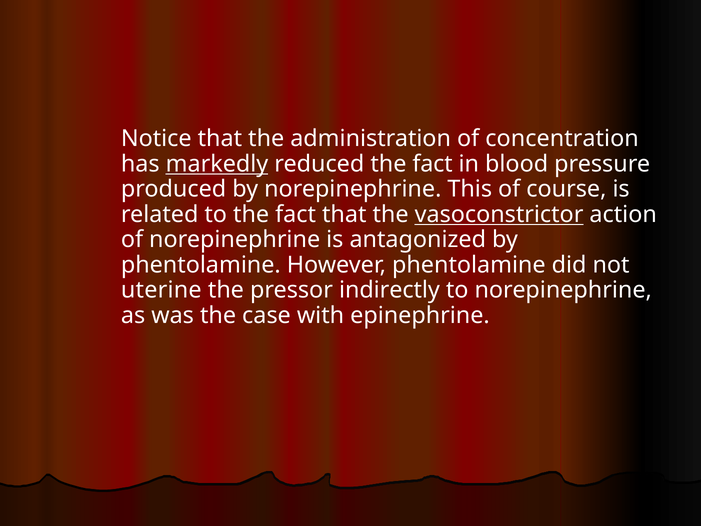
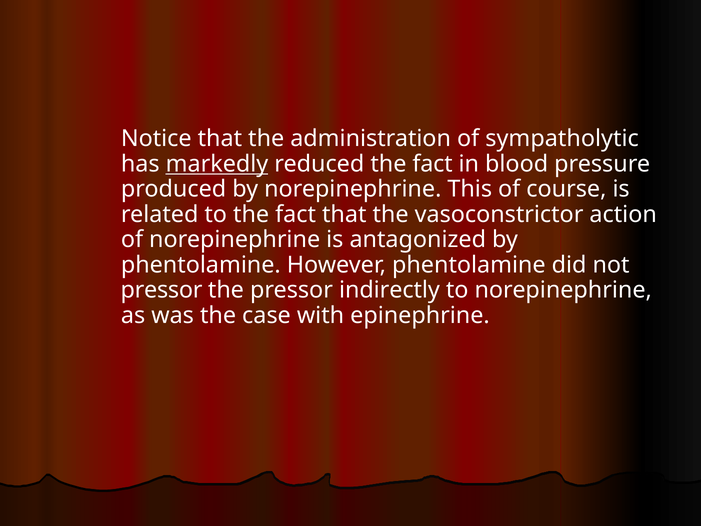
concentration: concentration -> sympatholytic (562, 139)
vasoconstrictor underline: present -> none (499, 214)
uterine: uterine -> pressor (162, 290)
